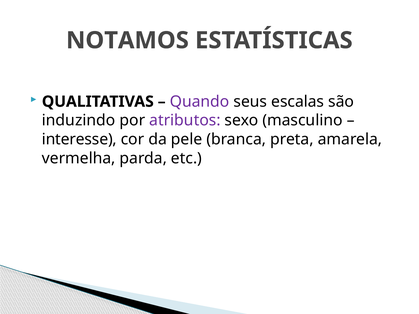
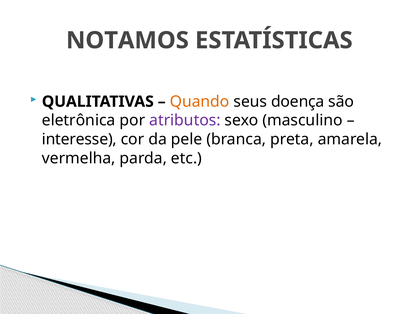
Quando colour: purple -> orange (200, 102)
escalas: escalas -> doença (298, 102)
induzindo: induzindo -> eletrônica (79, 121)
